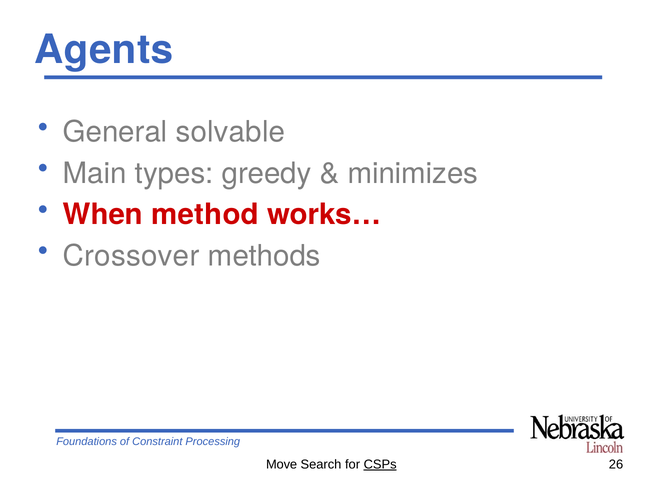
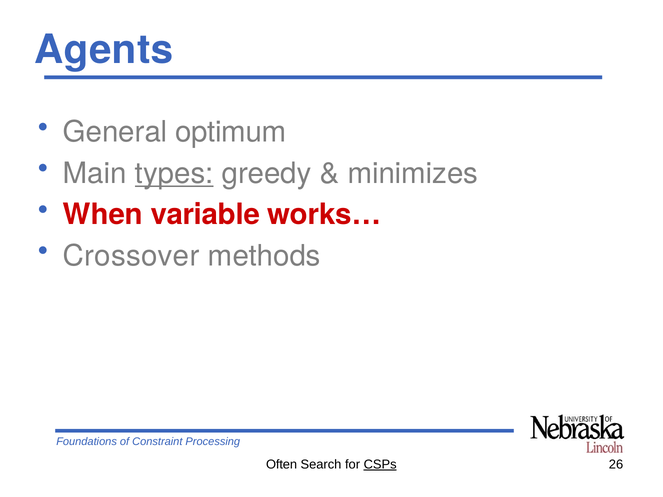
solvable: solvable -> optimum (231, 132)
types underline: none -> present (174, 174)
method: method -> variable (205, 215)
Move: Move -> Often (282, 465)
